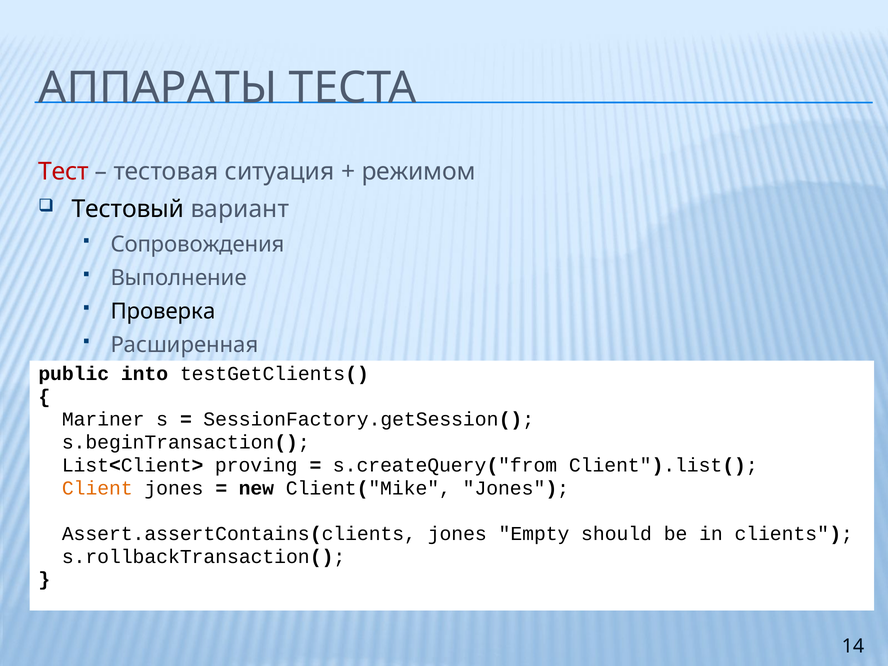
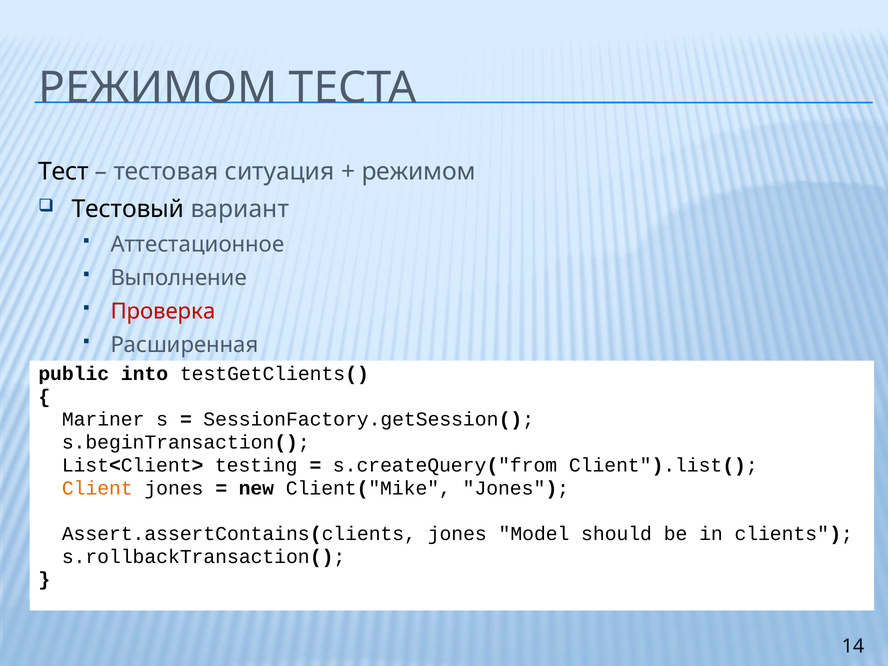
АППАРАТЫ: АППАРАТЫ -> РЕЖИМОМ (158, 88)
Тест colour: red -> black (63, 172)
Сопровождения: Сопровождения -> Аттестационное (197, 244)
Проверка colour: black -> red (163, 311)
proving: proving -> testing (256, 465)
Empty: Empty -> Model (534, 534)
